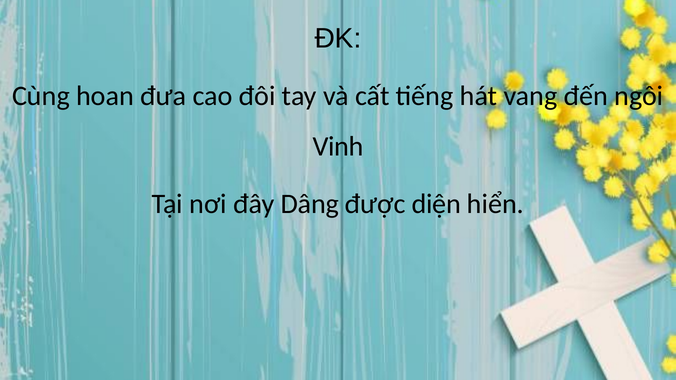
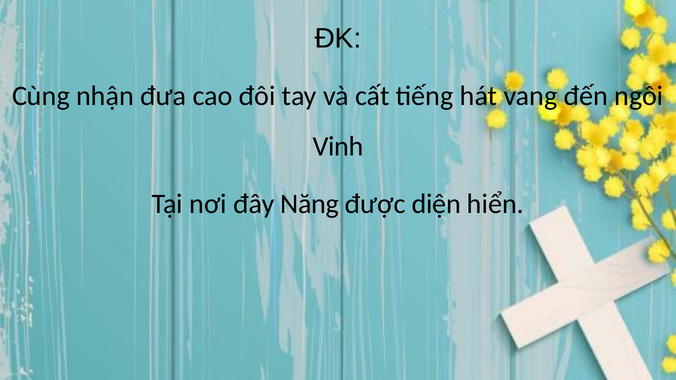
hoan: hoan -> nhận (105, 96)
Dâng: Dâng -> Năng (310, 204)
